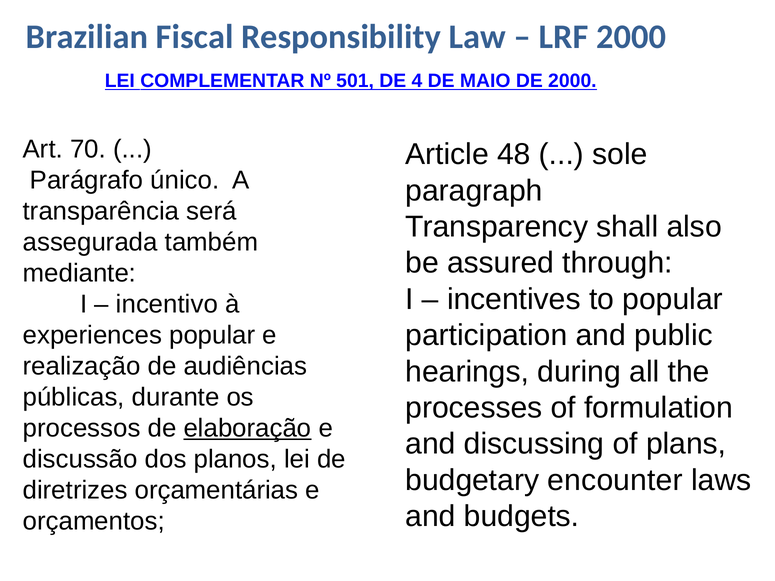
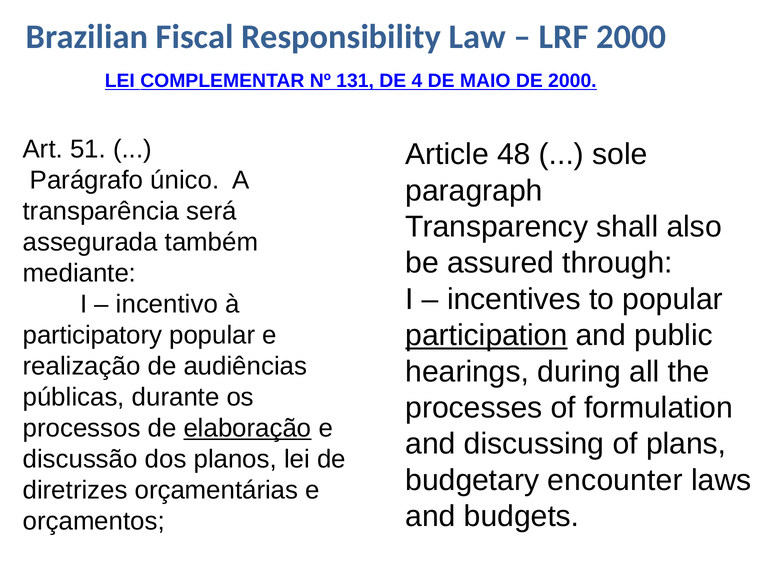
501: 501 -> 131 (355, 81)
70: 70 -> 51 (88, 149)
participation underline: none -> present (486, 336)
experiences: experiences -> participatory (92, 335)
